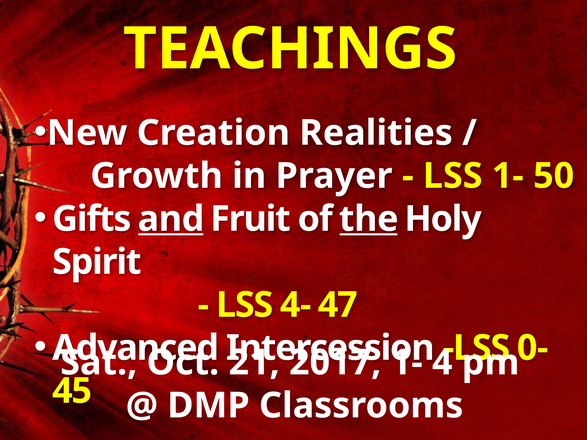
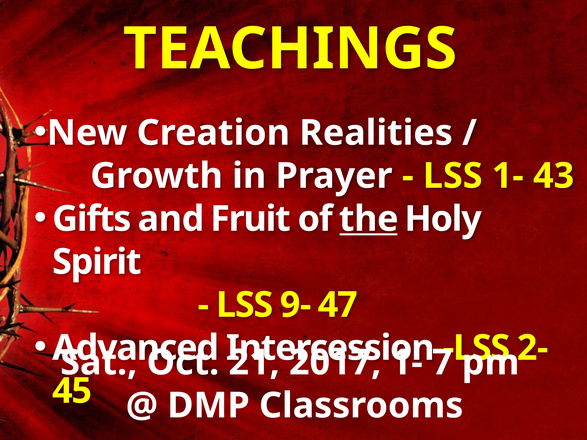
50: 50 -> 43 (554, 176)
and underline: present -> none (171, 219)
4-: 4- -> 9- (296, 305)
0-: 0- -> 2- (533, 348)
4: 4 -> 7 (442, 363)
